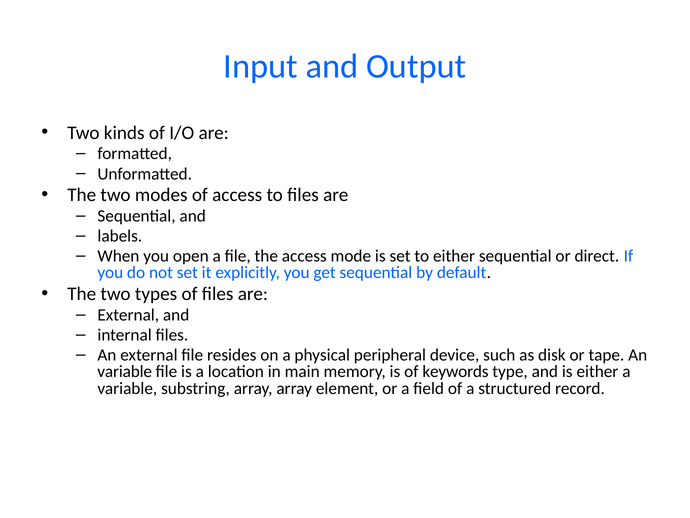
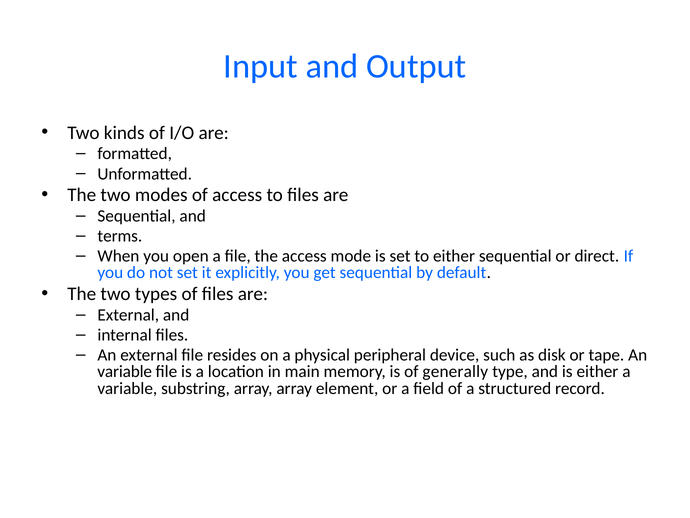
labels: labels -> terms (120, 236)
keywords: keywords -> generally (455, 371)
